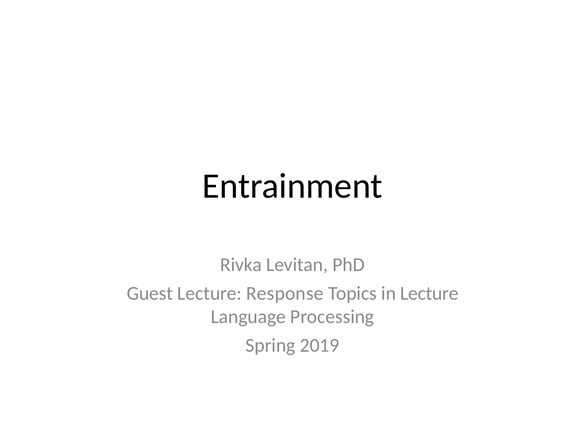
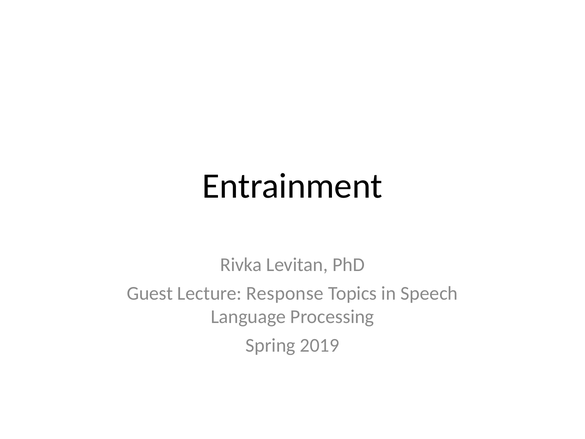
in Lecture: Lecture -> Speech (429, 293)
